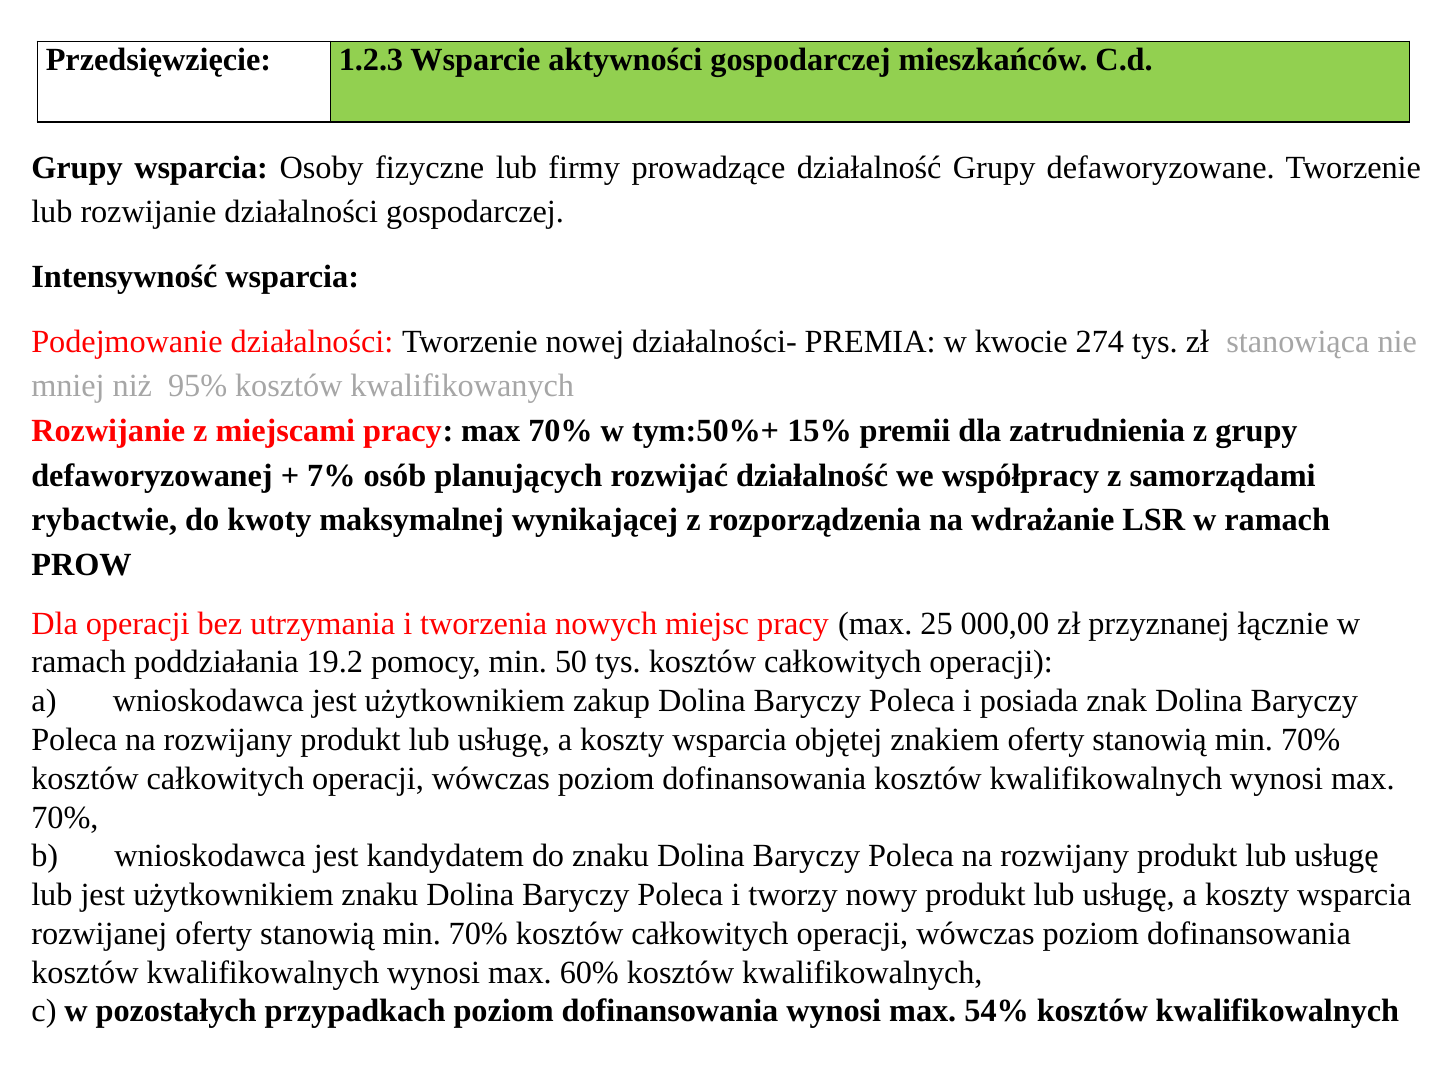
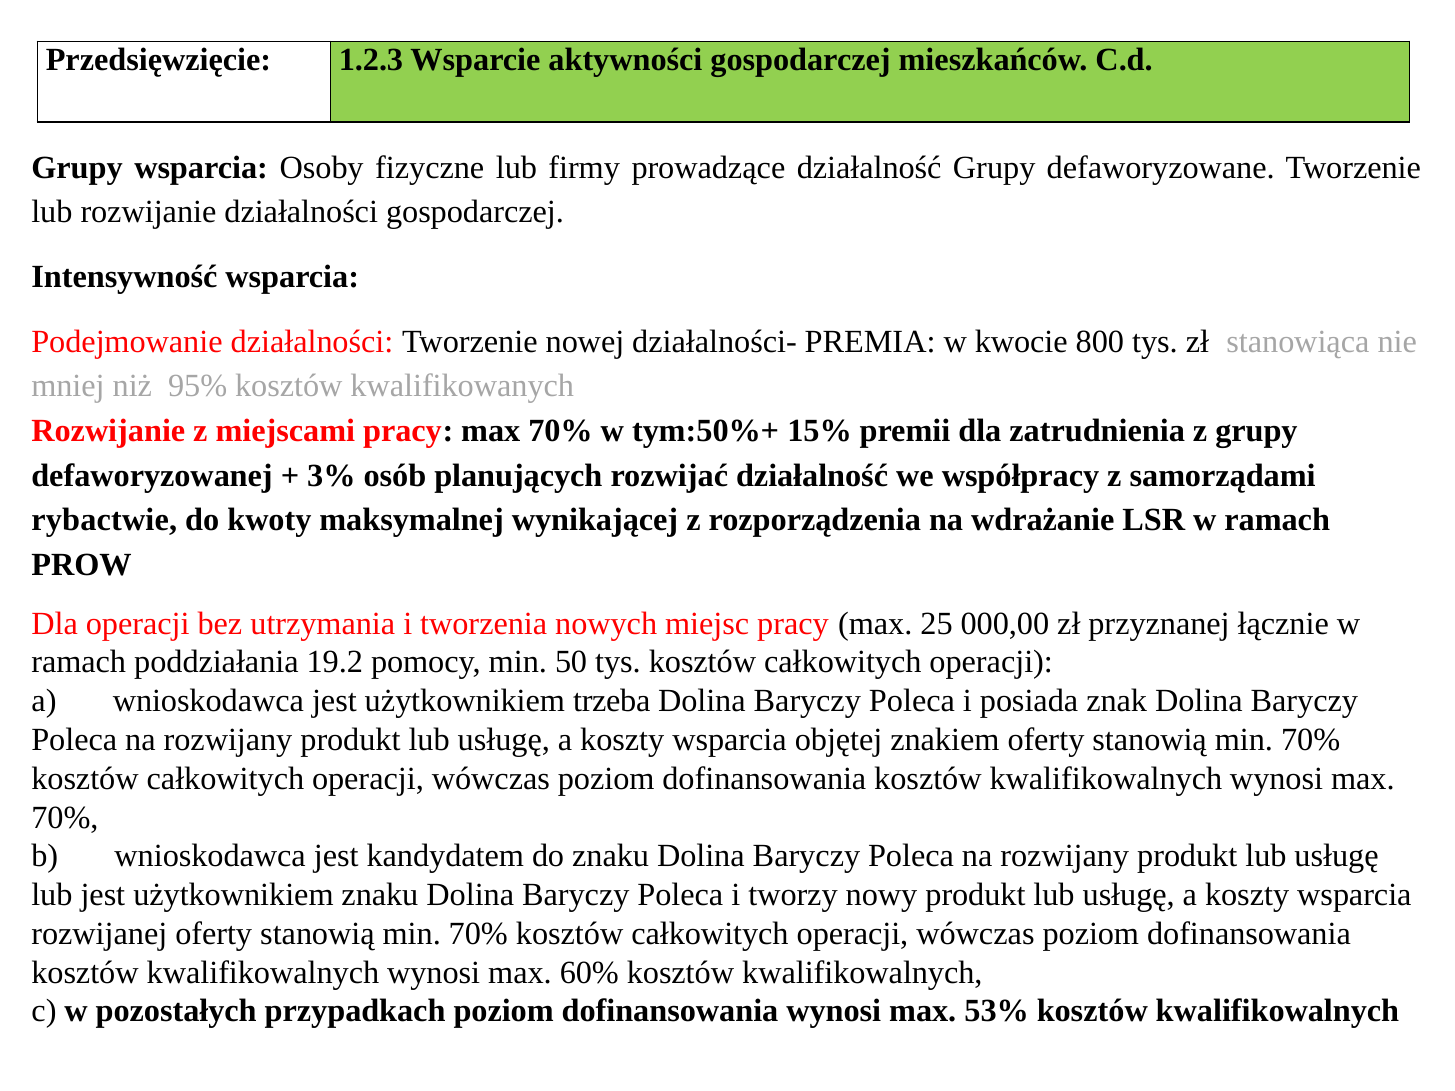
274: 274 -> 800 (1100, 342)
7%: 7% -> 3% (331, 476)
zakup: zakup -> trzeba (612, 701)
54%: 54% -> 53% (997, 1011)
